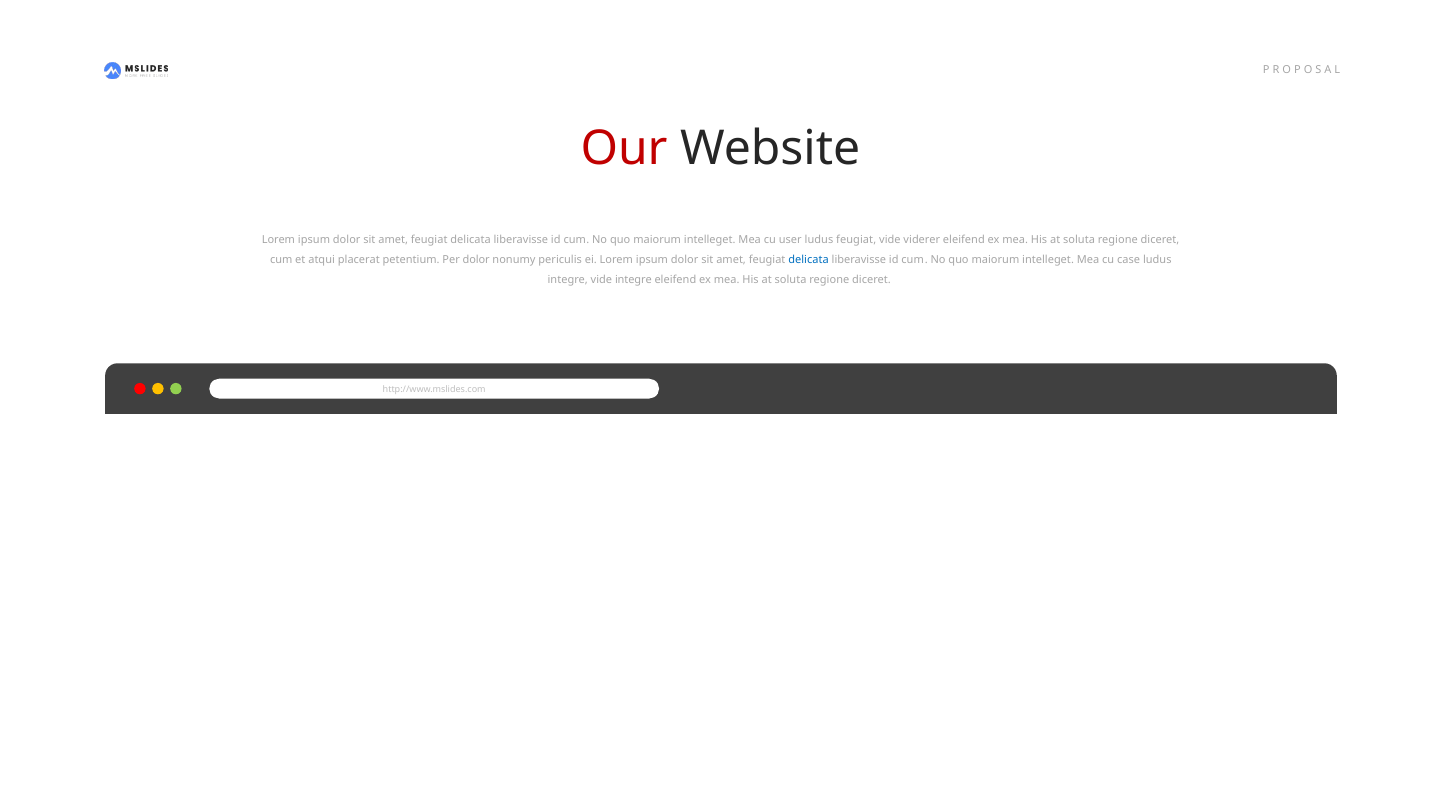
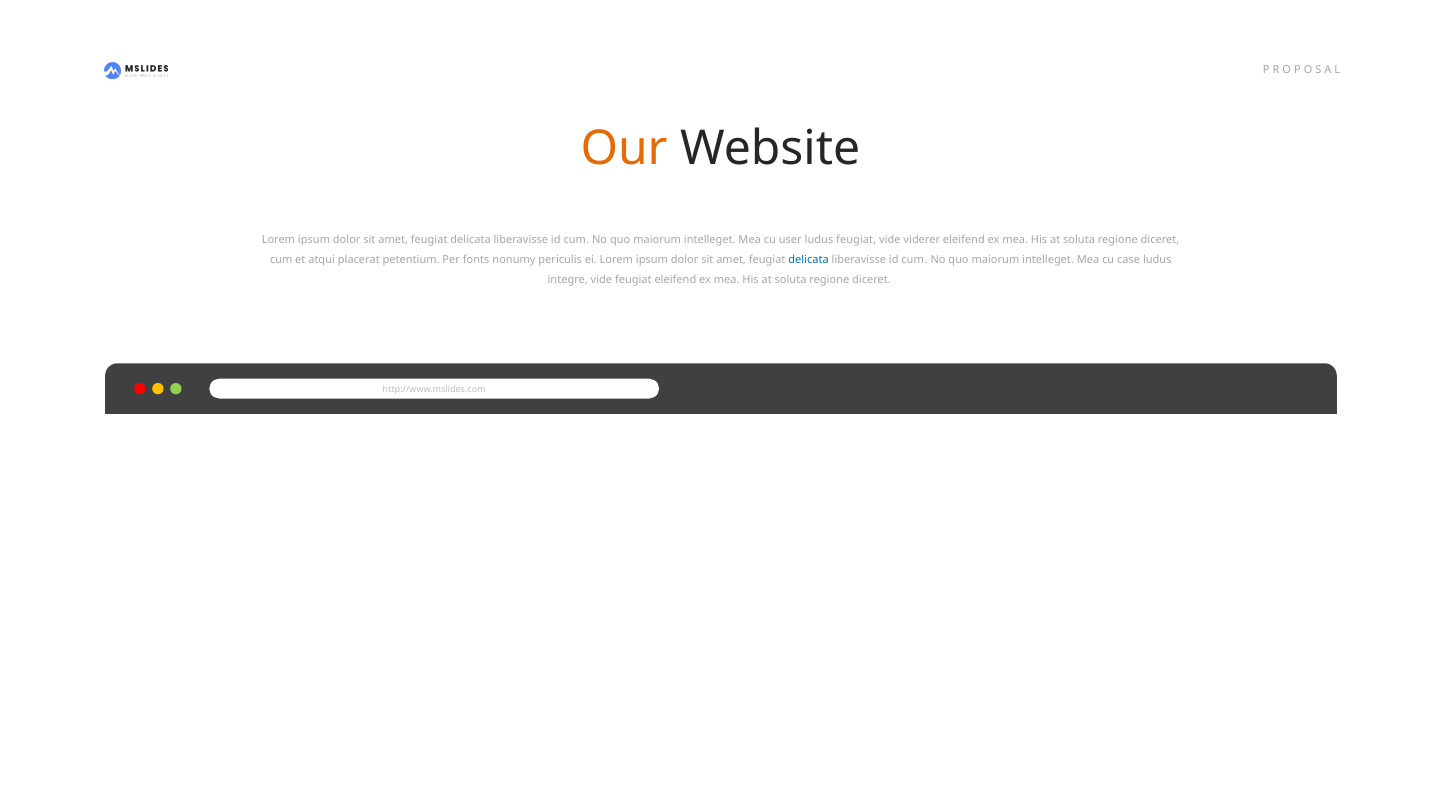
Our colour: red -> orange (624, 149)
Per dolor: dolor -> fonts (476, 260)
vide integre: integre -> feugiat (633, 280)
